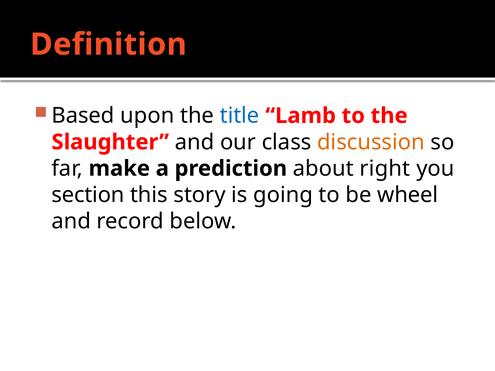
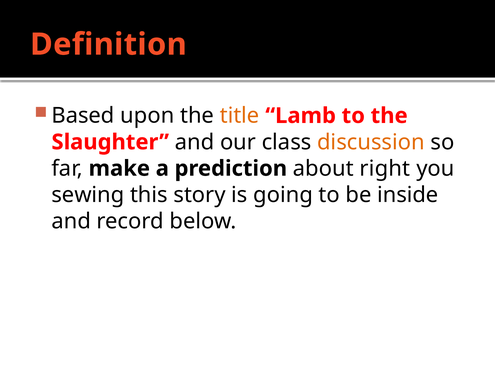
title colour: blue -> orange (240, 116)
section: section -> sewing (88, 195)
wheel: wheel -> inside (408, 195)
